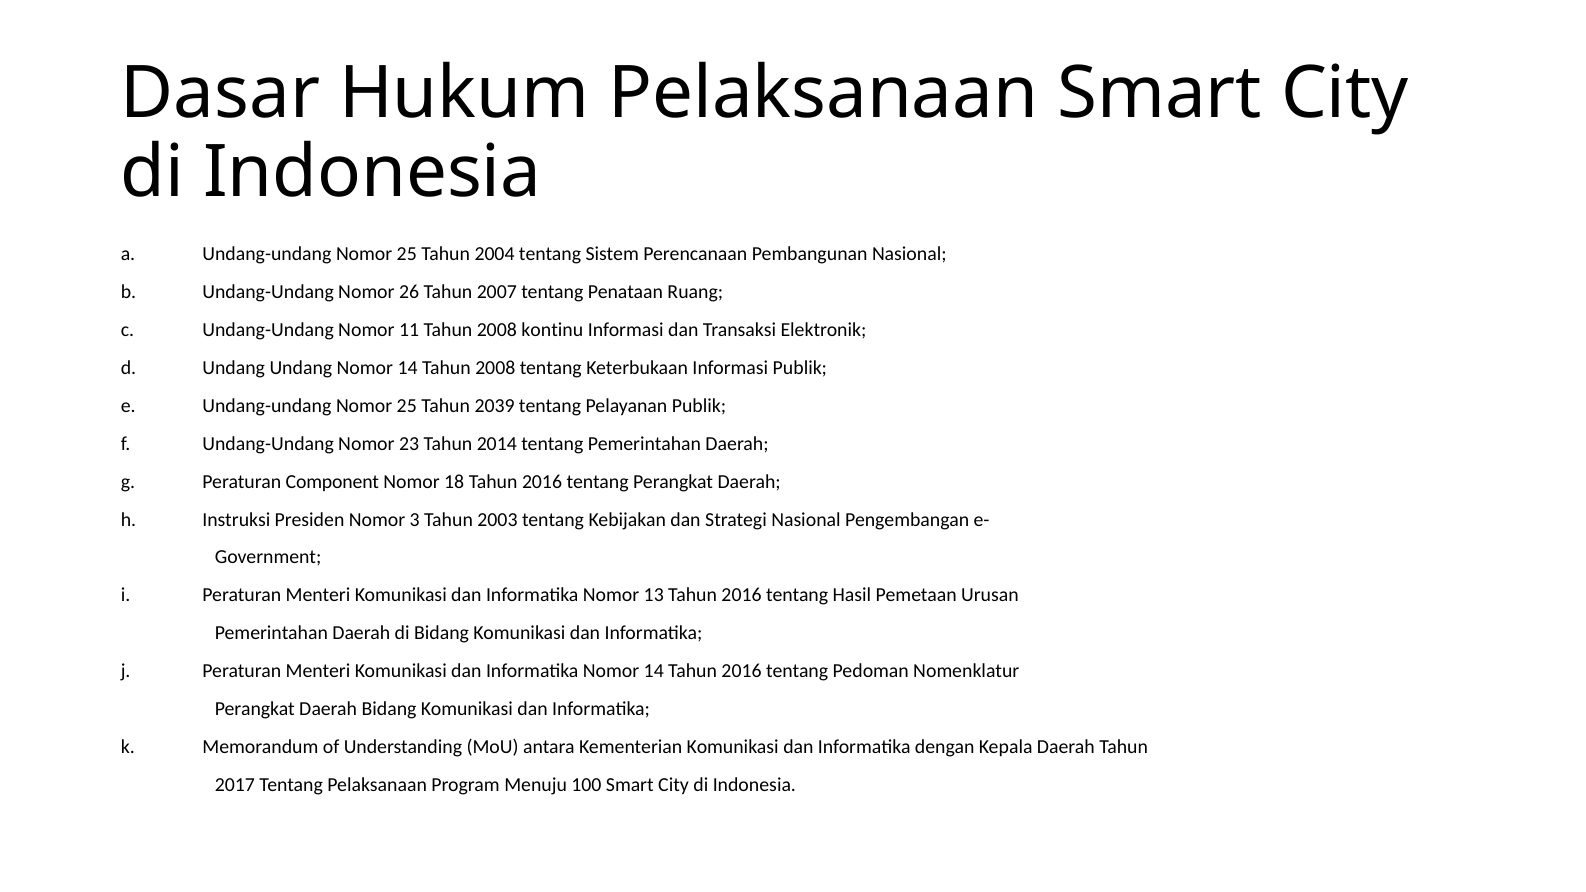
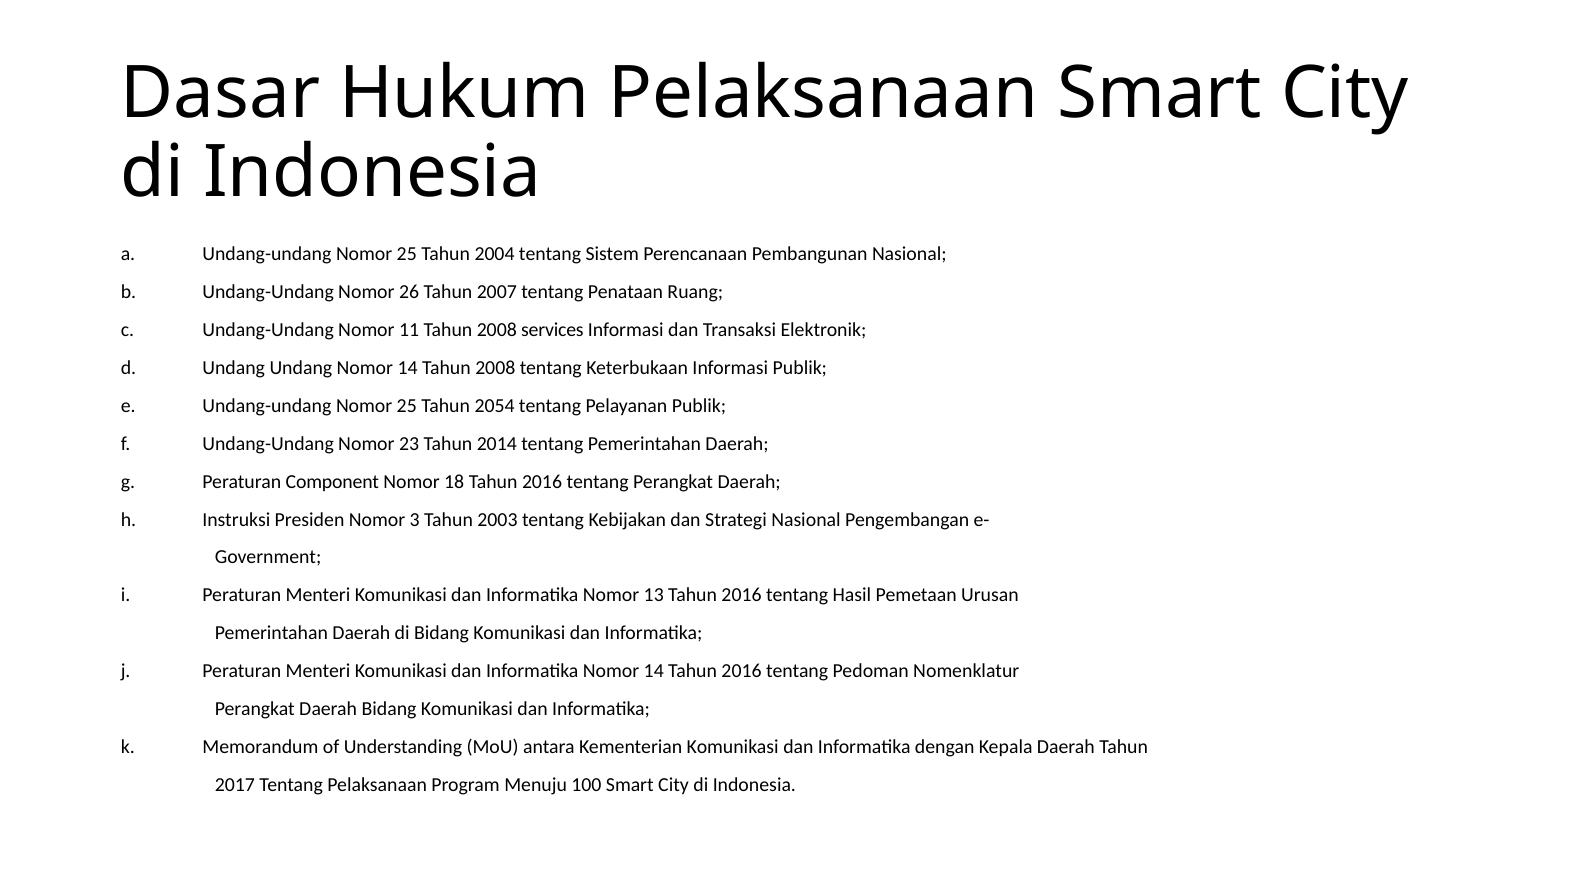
kontinu: kontinu -> services (552, 330)
2039: 2039 -> 2054 (495, 406)
